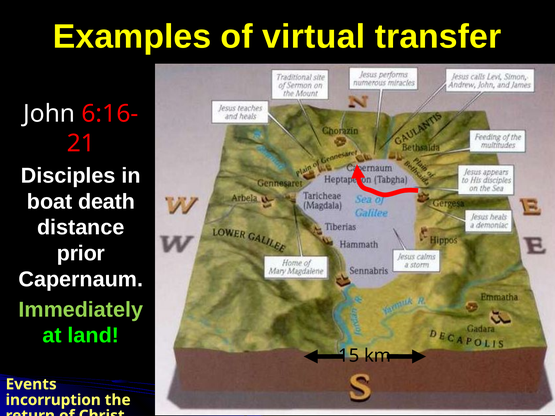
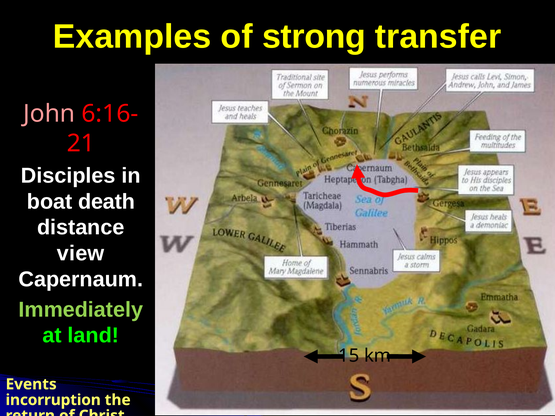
virtual: virtual -> strong (314, 37)
John colour: white -> pink (49, 114)
prior: prior -> view (81, 254)
